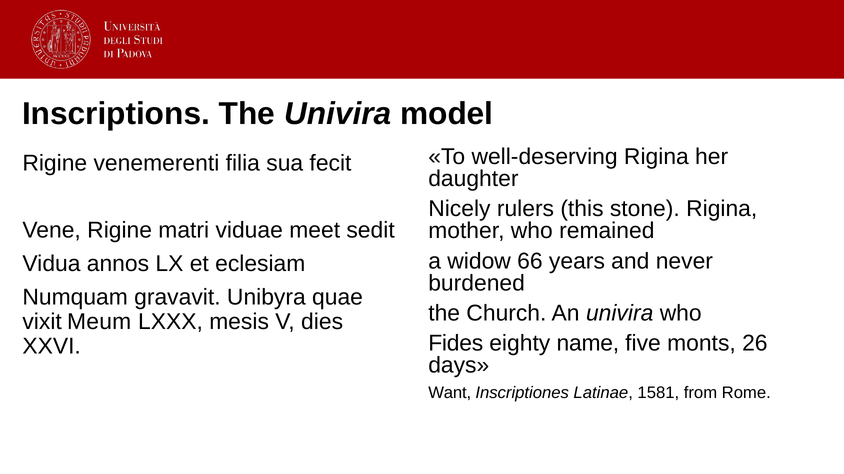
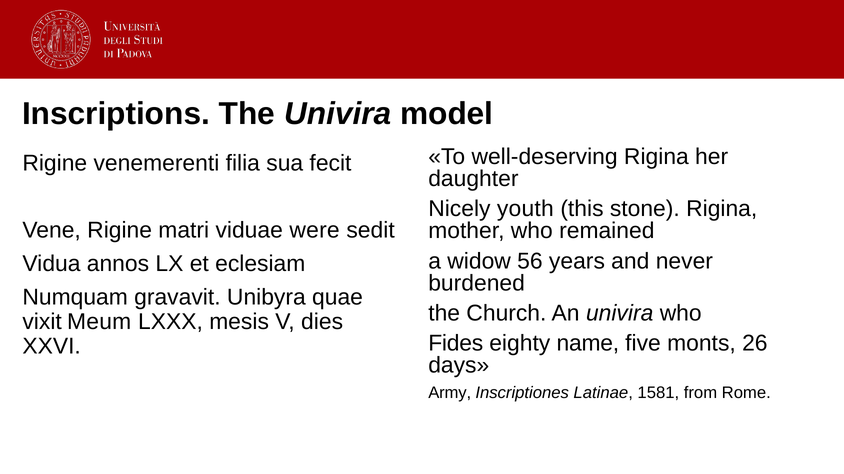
rulers: rulers -> youth (525, 209)
meet: meet -> were (315, 230)
66: 66 -> 56 (530, 261)
Want: Want -> Army (450, 393)
